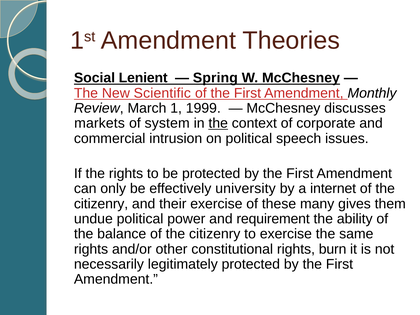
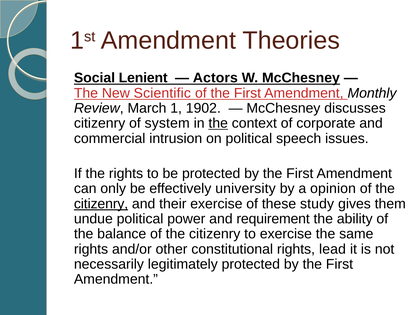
Spring: Spring -> Actors (215, 78)
1999: 1999 -> 1902 (203, 108)
markets: markets -> citizenry (100, 123)
internet: internet -> opinion (333, 189)
citizenry underline: none -> present (101, 204)
many: many -> study (317, 204)
burn: burn -> lead (332, 249)
